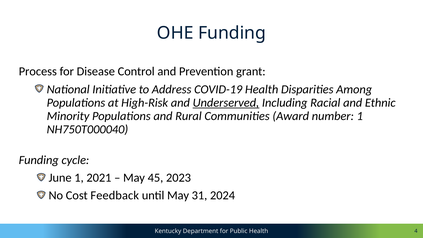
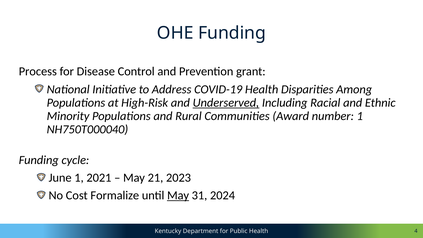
45: 45 -> 21 (155, 178)
Feedback: Feedback -> Formalize (115, 195)
May underline: none -> present (178, 195)
